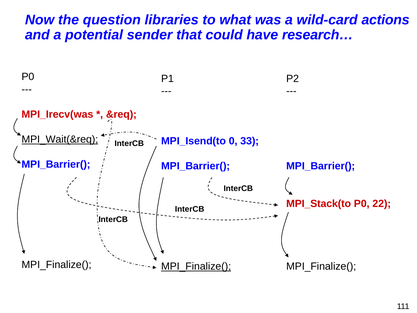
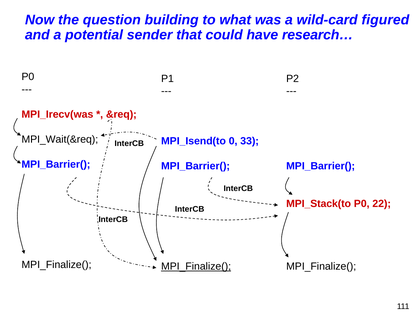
libraries: libraries -> building (172, 20)
actions: actions -> figured (385, 20)
MPI_Wait(&req underline: present -> none (60, 139)
